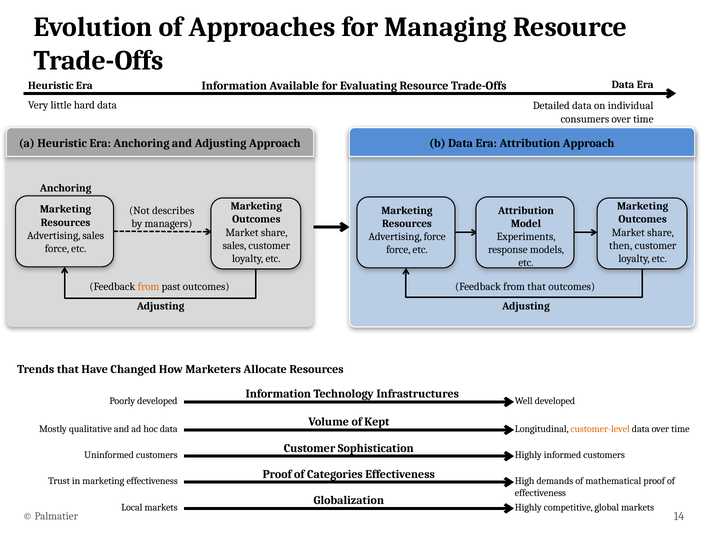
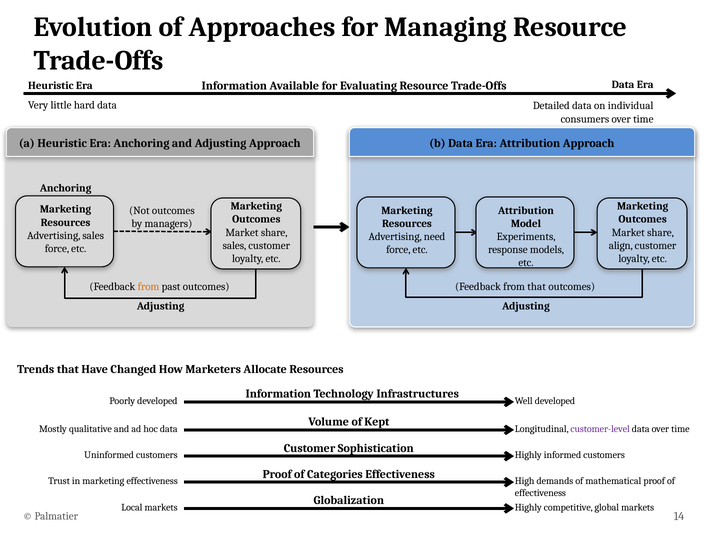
Not describes: describes -> outcomes (173, 211)
Advertising force: force -> need (435, 237)
then: then -> align (621, 246)
customer-level colour: orange -> purple (600, 429)
